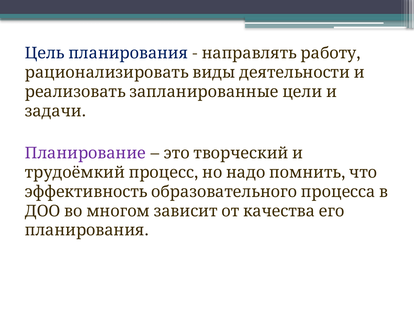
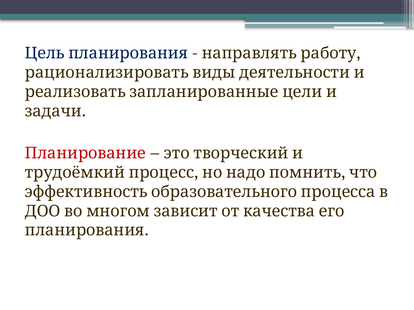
Планирование colour: purple -> red (85, 153)
